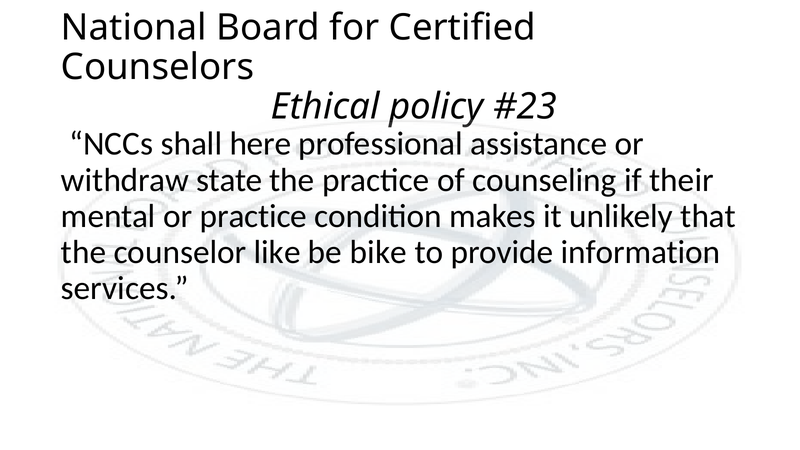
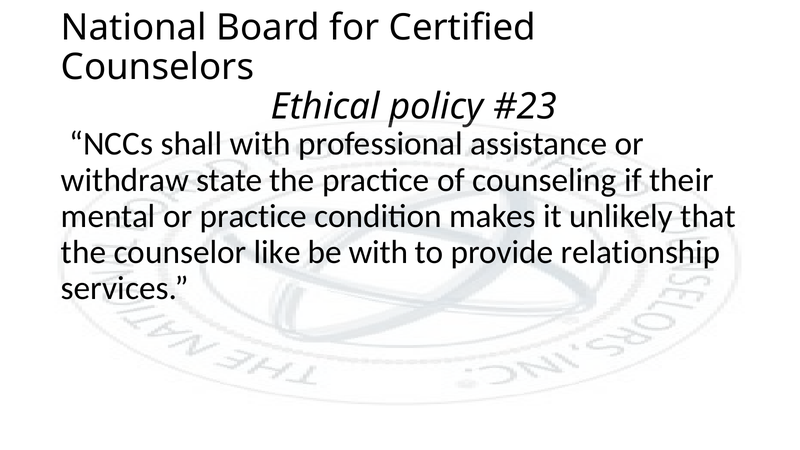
shall here: here -> with (260, 144)
be bike: bike -> with (379, 252)
information: information -> relationship (641, 252)
